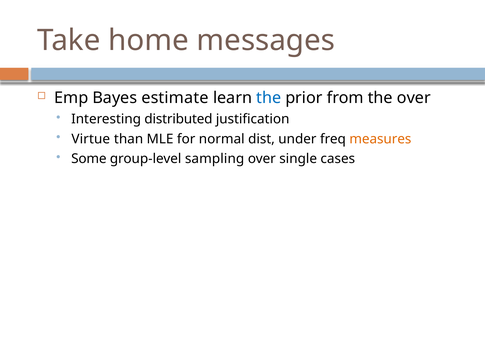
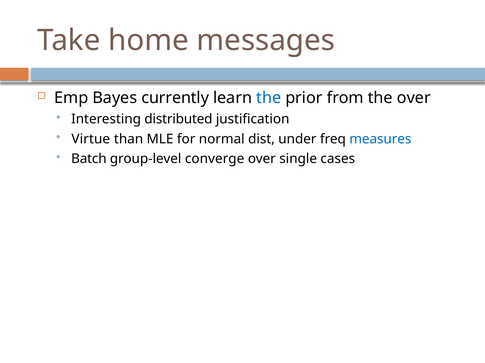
estimate: estimate -> currently (175, 98)
measures colour: orange -> blue (380, 139)
Some: Some -> Batch (89, 159)
sampling: sampling -> converge (215, 159)
